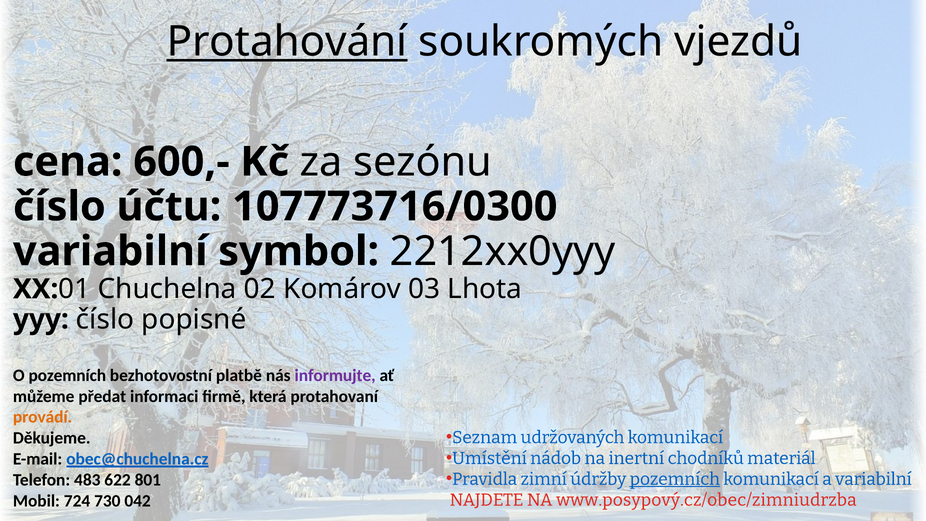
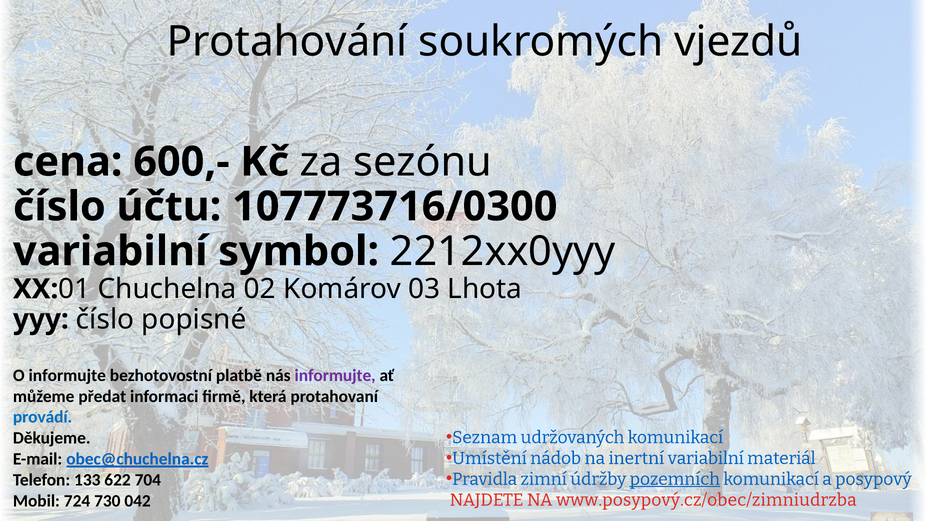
Protahování underline: present -> none (287, 42)
O pozemních: pozemních -> informujte (67, 375)
provádí colour: orange -> blue (43, 417)
inertní chodníků: chodníků -> variabilní (706, 458)
a variabilní: variabilní -> posypový (873, 479)
483: 483 -> 133 (87, 480)
801: 801 -> 704 (148, 480)
